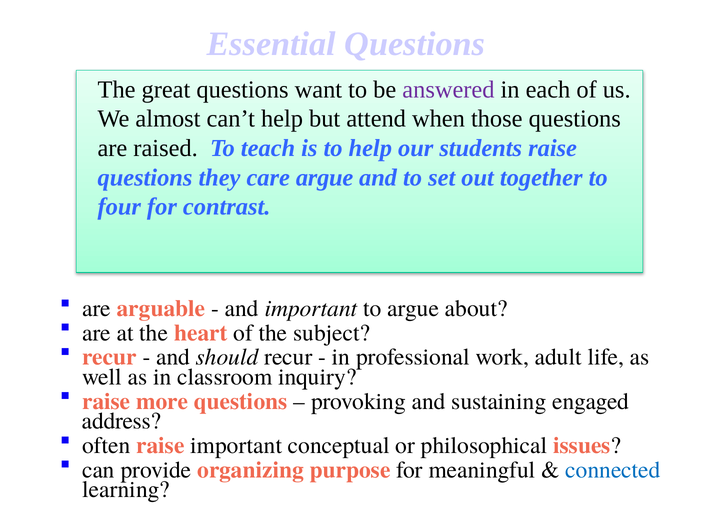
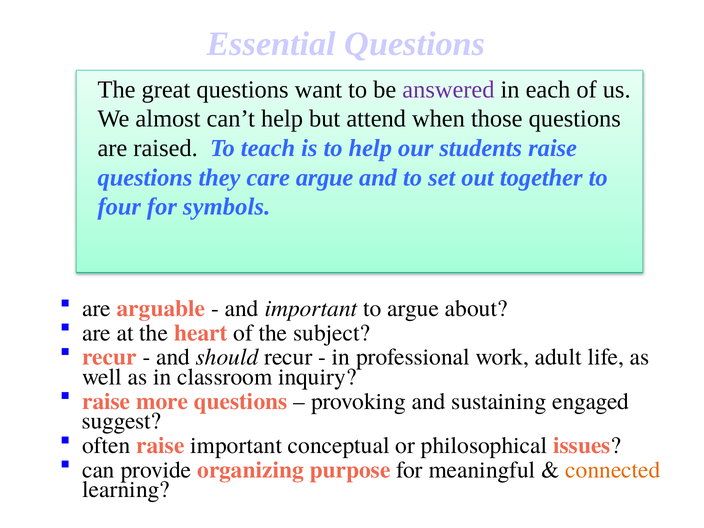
contrast: contrast -> symbols (227, 207)
address: address -> suggest (122, 421)
connected colour: blue -> orange (613, 470)
